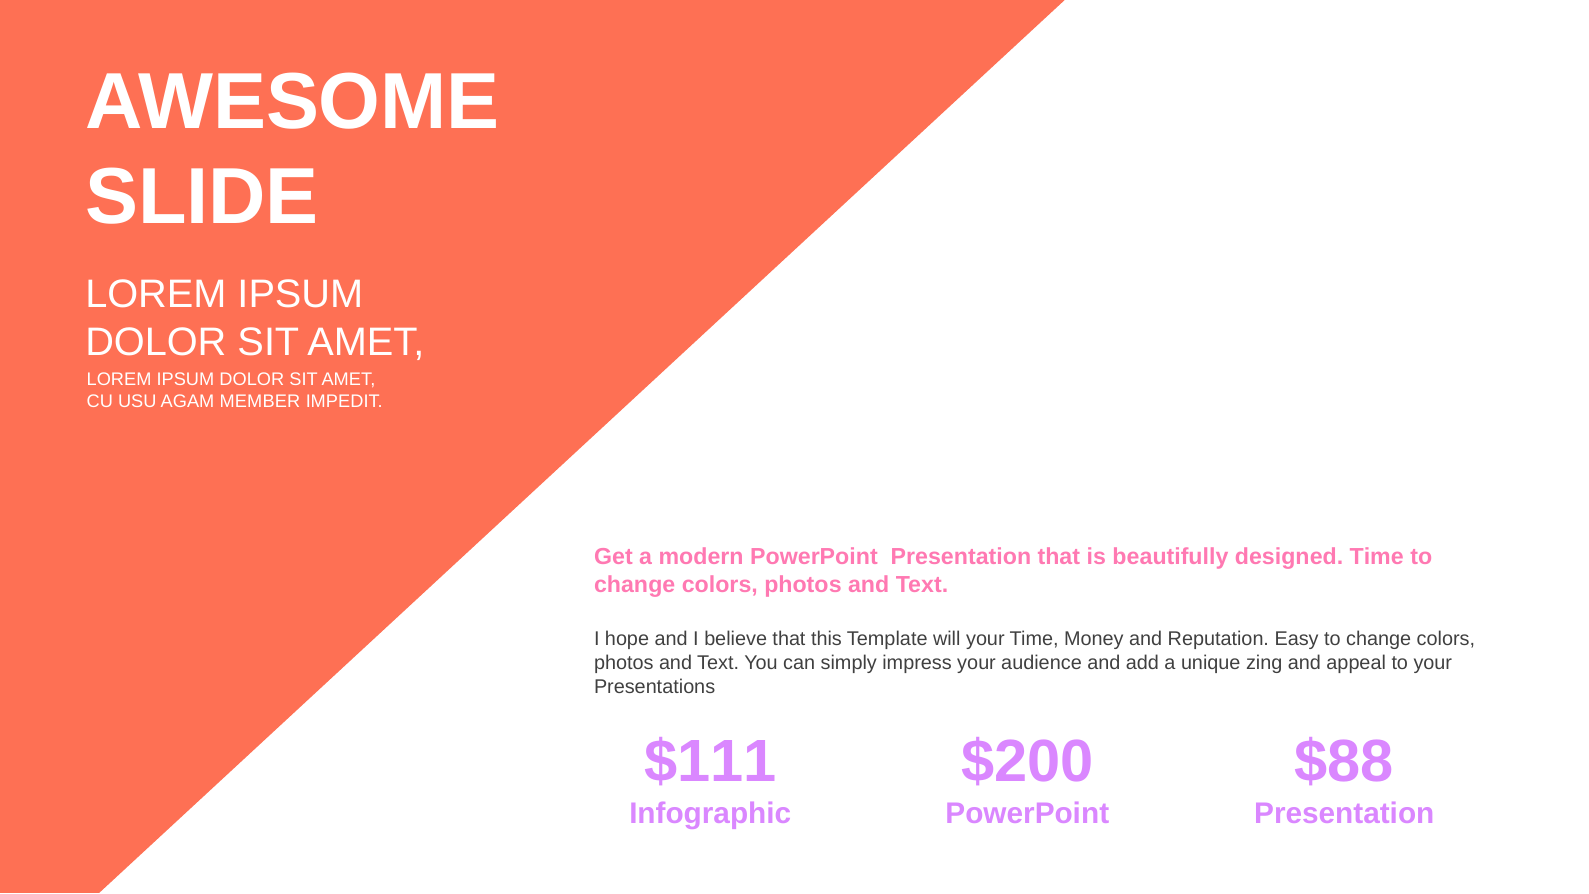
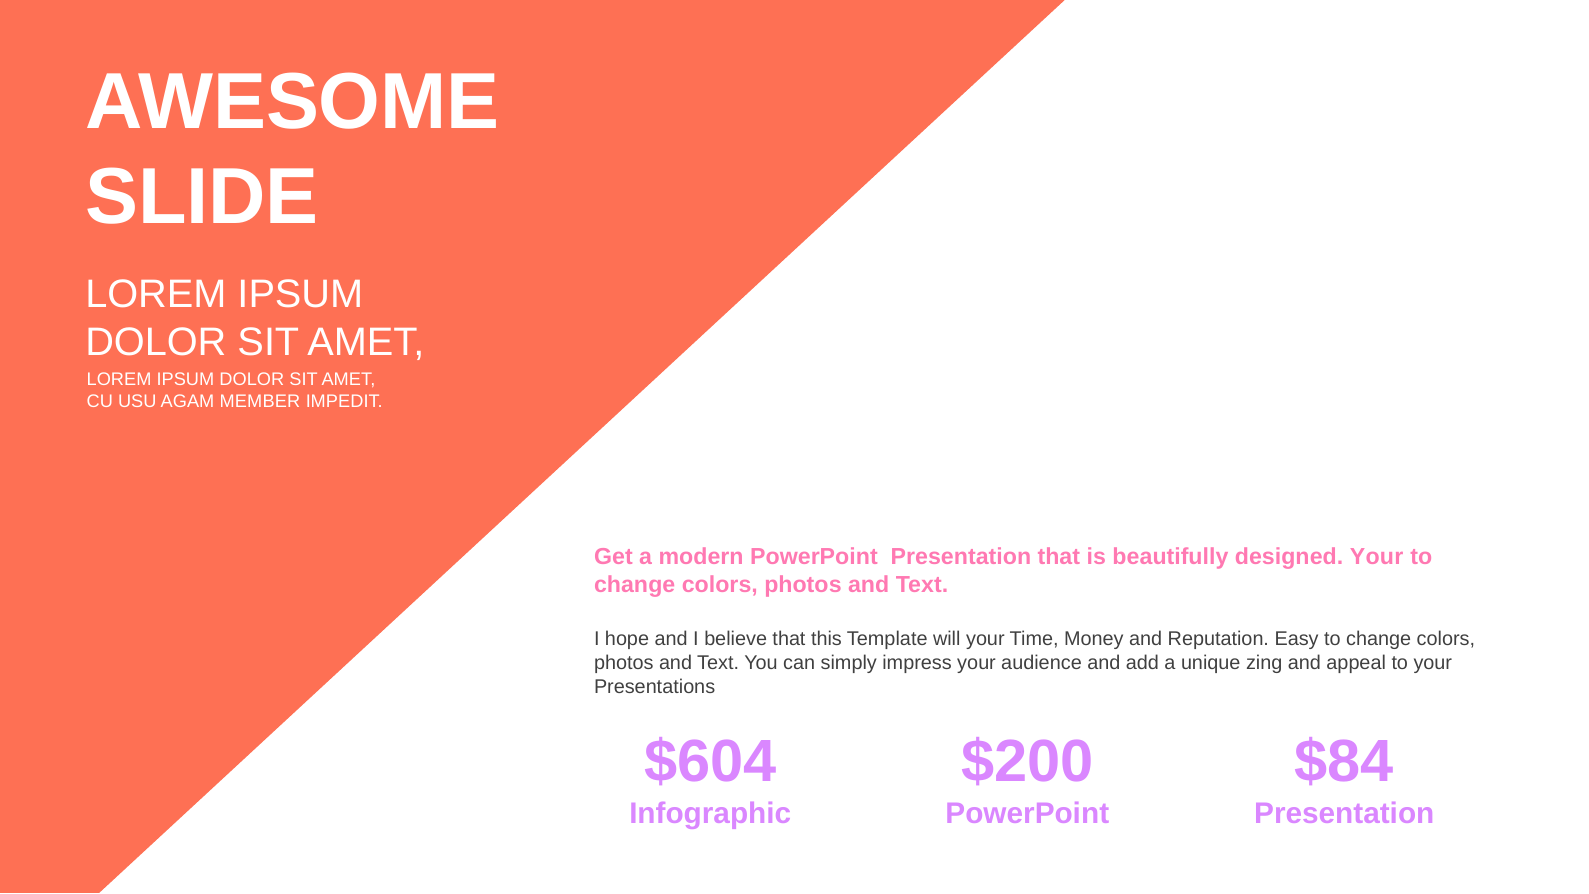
designed Time: Time -> Your (1377, 557)
$111: $111 -> $604 (710, 761)
$88: $88 -> $84 (1344, 761)
